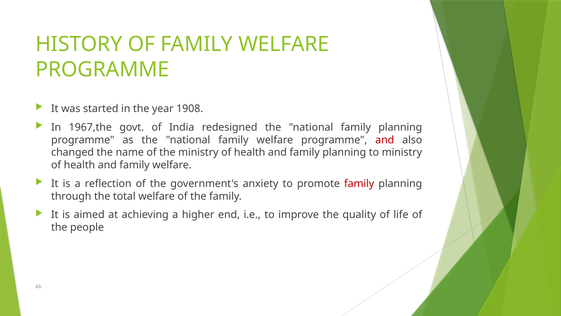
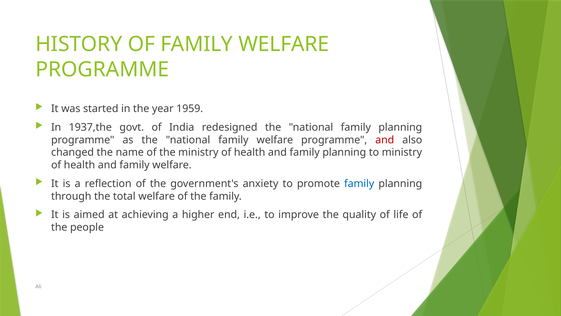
1908: 1908 -> 1959 (190, 109)
1967,the: 1967,the -> 1937,the (90, 127)
family colour: red -> blue (359, 183)
